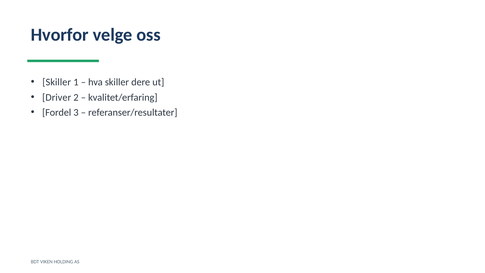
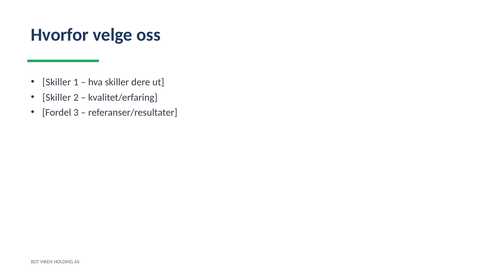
Driver: Driver -> Skiller (57, 97)
